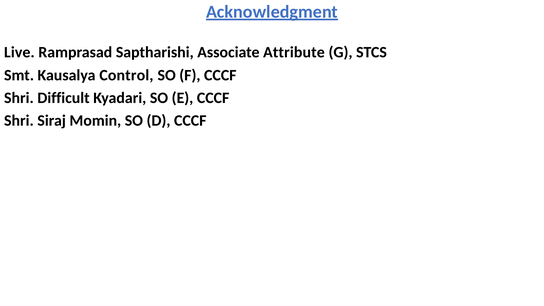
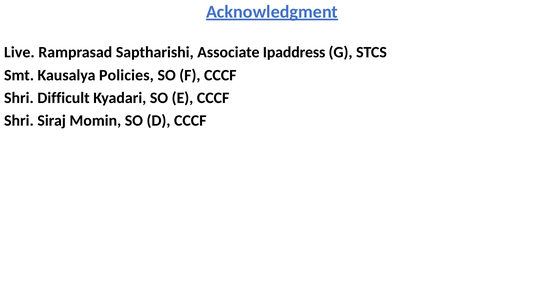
Attribute: Attribute -> Ipaddress (294, 52)
Control: Control -> Policies (126, 75)
